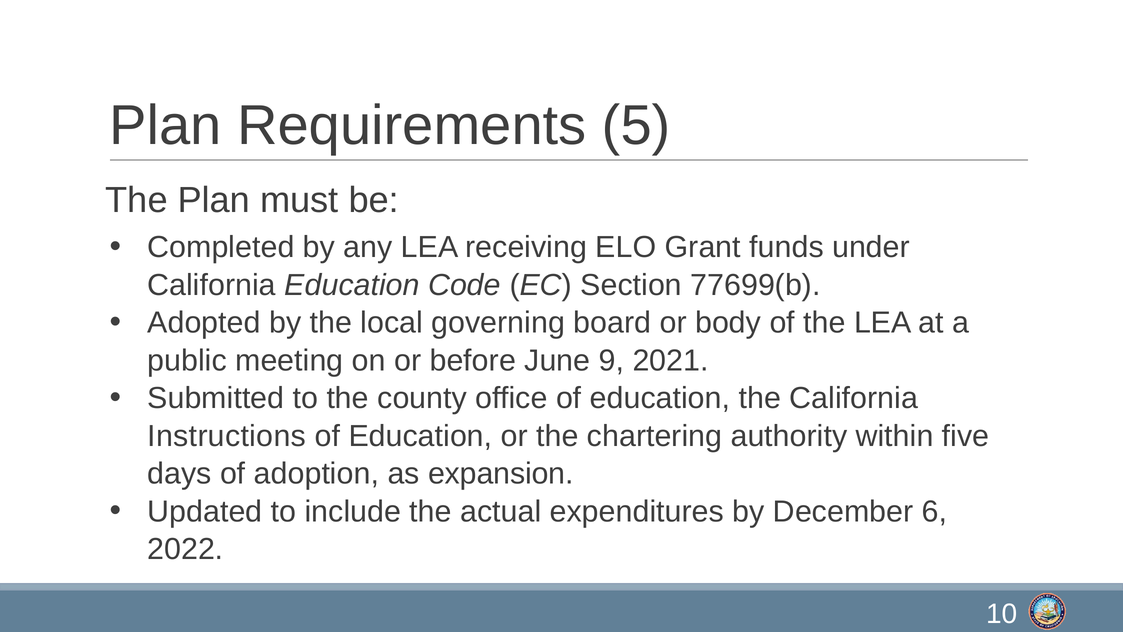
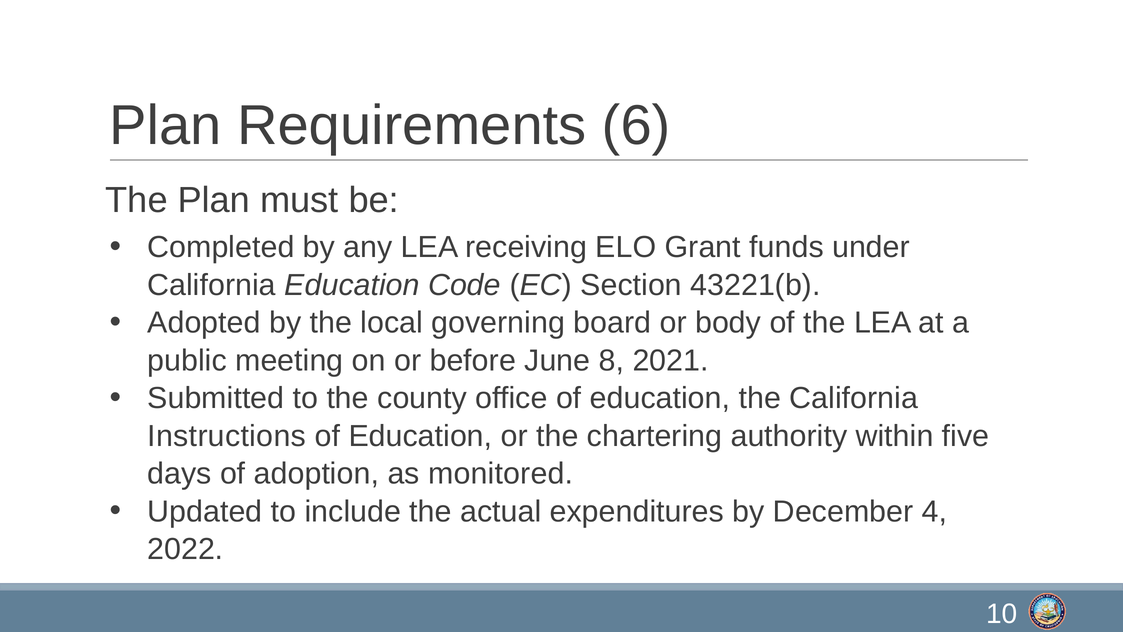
5: 5 -> 6 (636, 126)
77699(b: 77699(b -> 43221(b (755, 285)
9: 9 -> 8 (611, 360)
expansion: expansion -> monitored (501, 474)
6: 6 -> 4 (934, 511)
